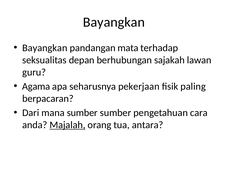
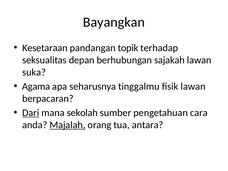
Bayangkan: Bayangkan -> Kesetaraan (45, 48)
mata: mata -> topik (128, 48)
guru: guru -> suka (34, 72)
pekerjaan: pekerjaan -> tinggalmu (139, 86)
fisik paling: paling -> lawan (193, 86)
Dari underline: none -> present (31, 113)
mana sumber: sumber -> sekolah (82, 113)
